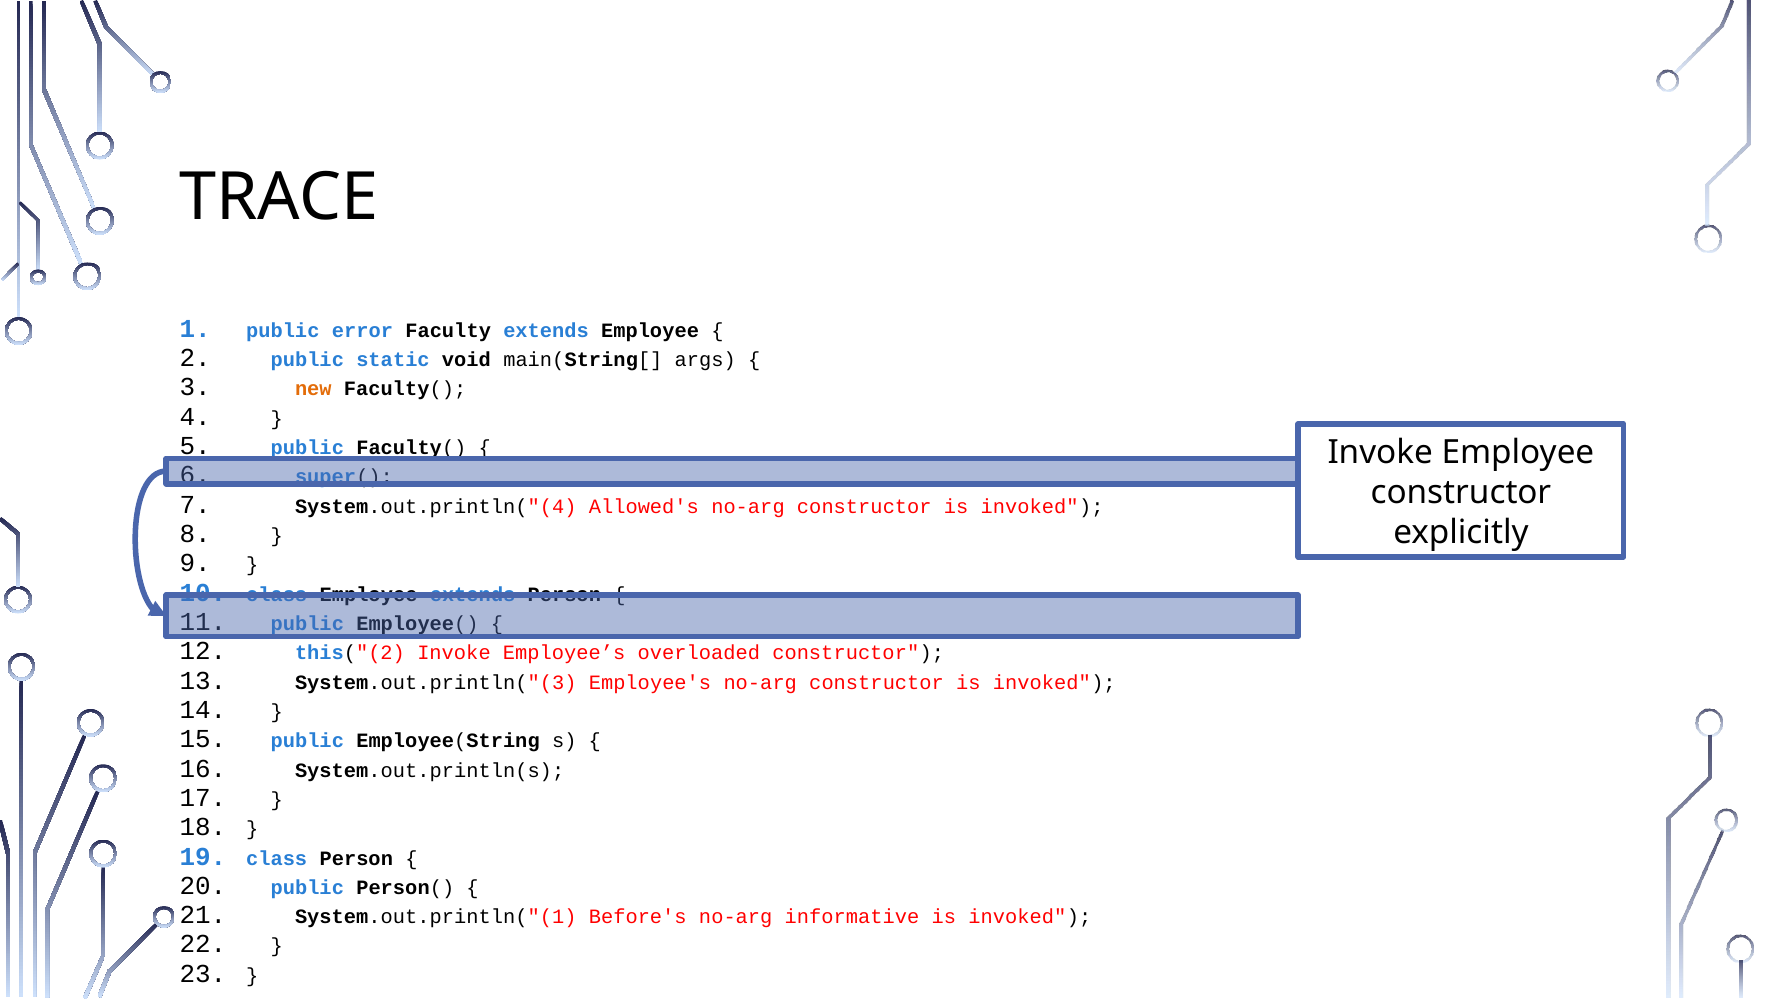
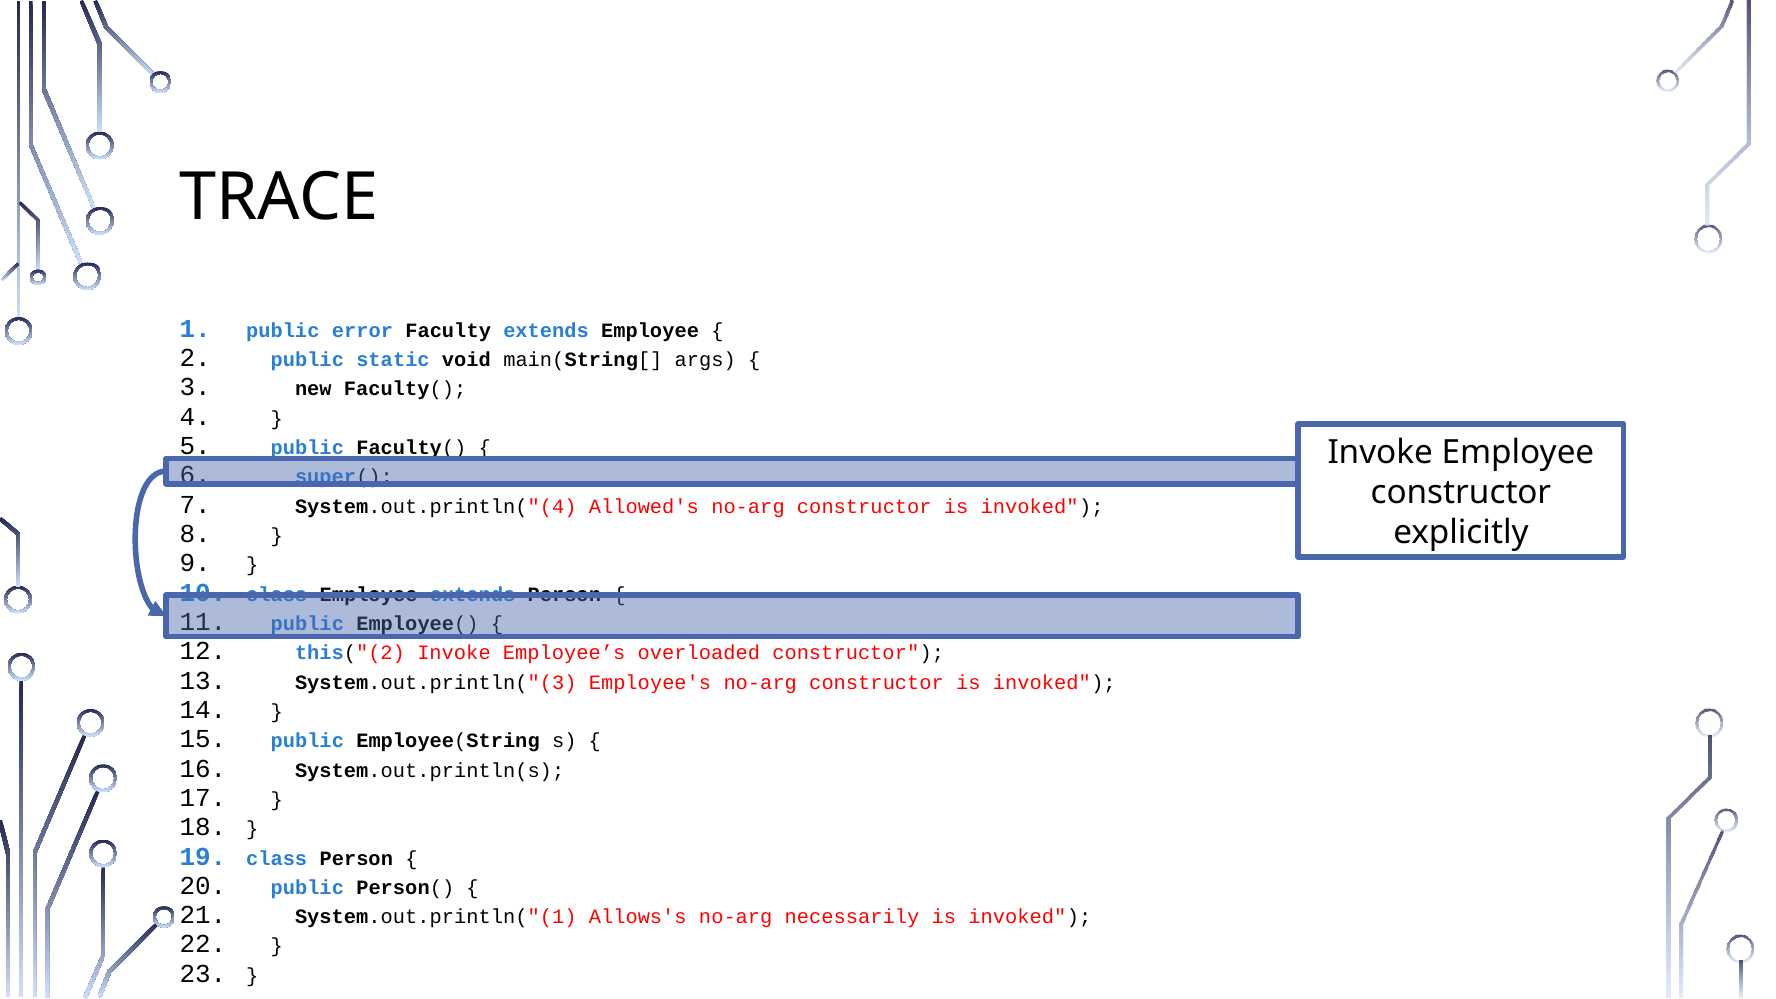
new colour: orange -> black (313, 389)
Before's: Before's -> Allows's (638, 917)
informative: informative -> necessarily (852, 917)
